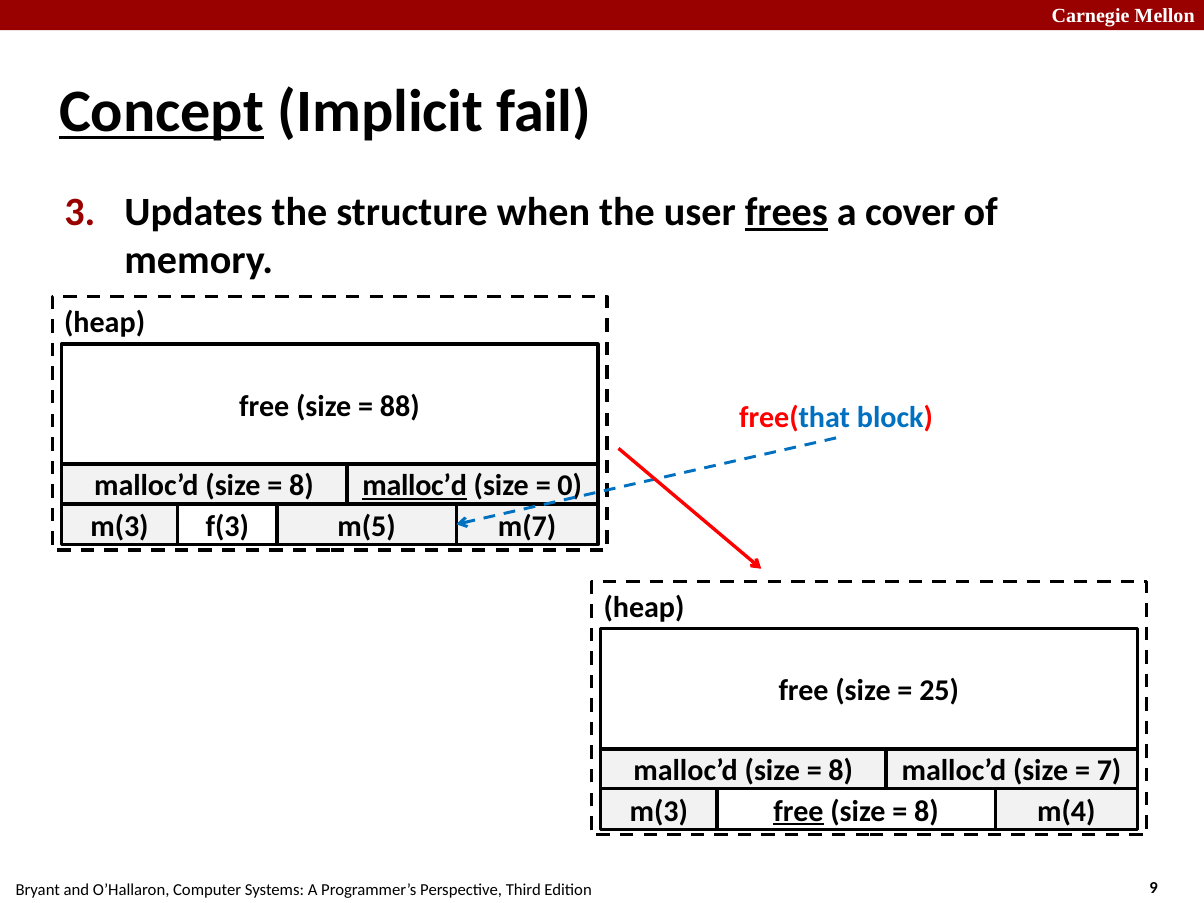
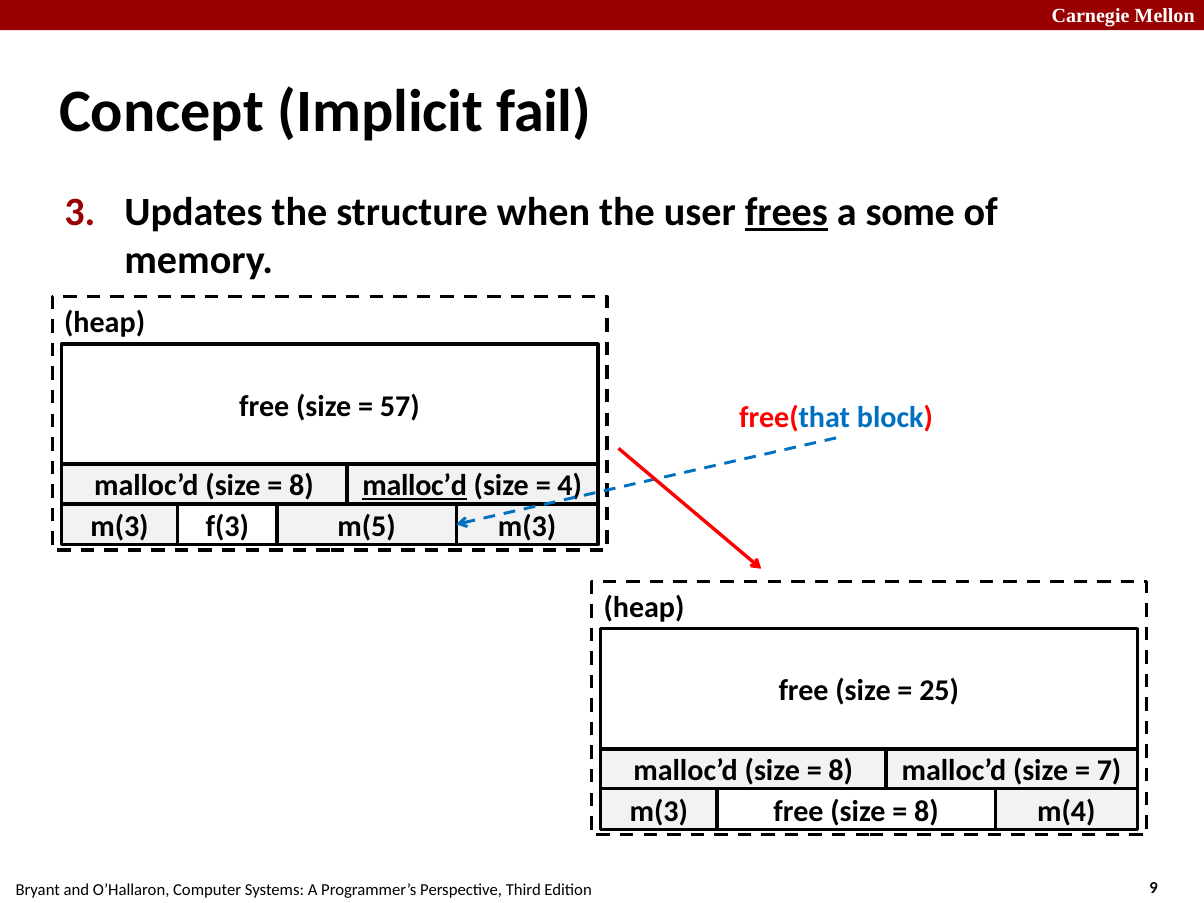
Concept underline: present -> none (161, 112)
cover: cover -> some (910, 212)
88: 88 -> 57 (400, 406)
0: 0 -> 4 (570, 486)
m(5 m(7: m(7 -> m(3 (527, 526)
free underline: present -> none (799, 811)
